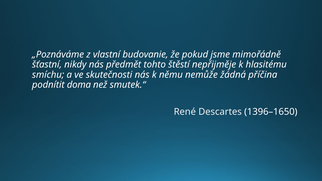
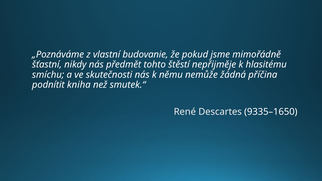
doma: doma -> kniha (79, 85)
1396–1650: 1396–1650 -> 9335–1650 (271, 112)
